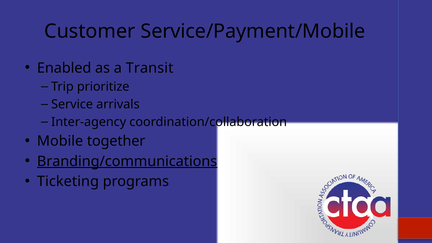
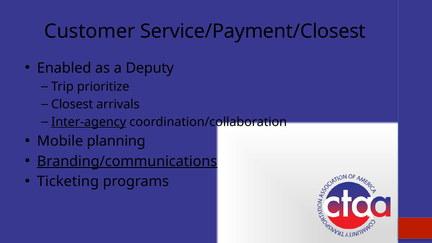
Service/Payment/Mobile: Service/Payment/Mobile -> Service/Payment/Closest (253, 31)
Transit: Transit -> Deputy (150, 68)
Service: Service -> Closest (72, 104)
Inter-agency underline: none -> present (89, 122)
together: together -> planning (116, 141)
